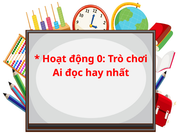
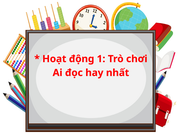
0: 0 -> 1 (101, 59)
